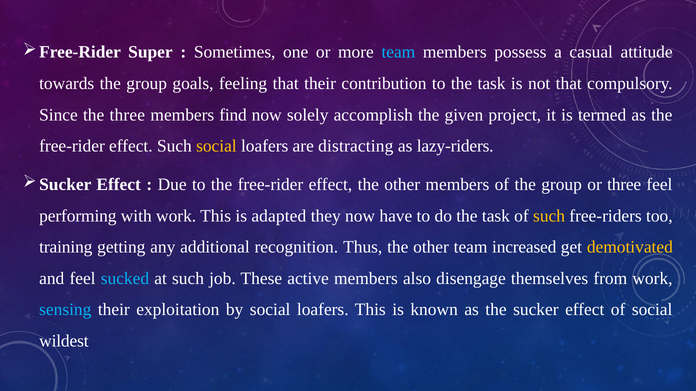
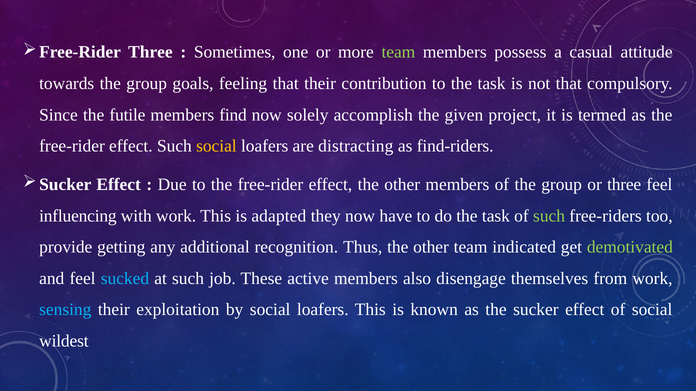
Super: Super -> Three (150, 52)
team colour: light blue -> light green (398, 52)
the three: three -> futile (127, 115)
lazy-riders: lazy-riders -> find-riders (455, 146)
performing: performing -> influencing (78, 216)
such colour: yellow -> light green (549, 216)
training: training -> provide (66, 247)
increased: increased -> indicated (524, 247)
demotivated colour: yellow -> light green (630, 247)
